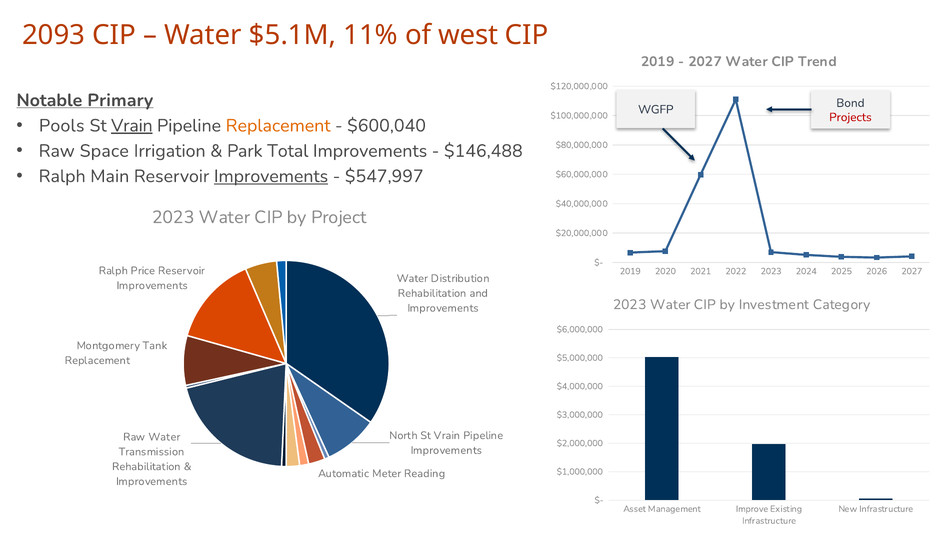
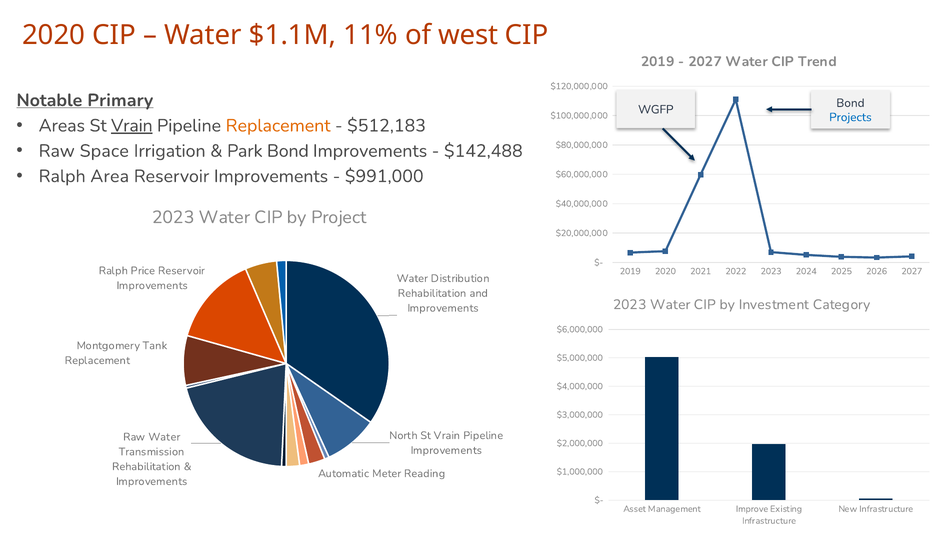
2093: 2093 -> 2020 (54, 35)
$5.1M: $5.1M -> $1.1M (293, 35)
Projects colour: red -> blue (850, 117)
Pools: Pools -> Areas (62, 126)
$600,040: $600,040 -> $512,183 (387, 126)
Park Total: Total -> Bond (288, 151)
$146,488: $146,488 -> $142,488 (483, 151)
Main: Main -> Area (110, 176)
Improvements underline: present -> none (271, 176)
$547,997: $547,997 -> $991,000 (384, 176)
